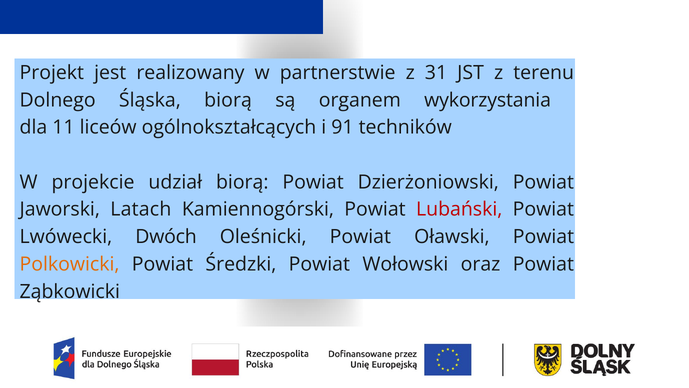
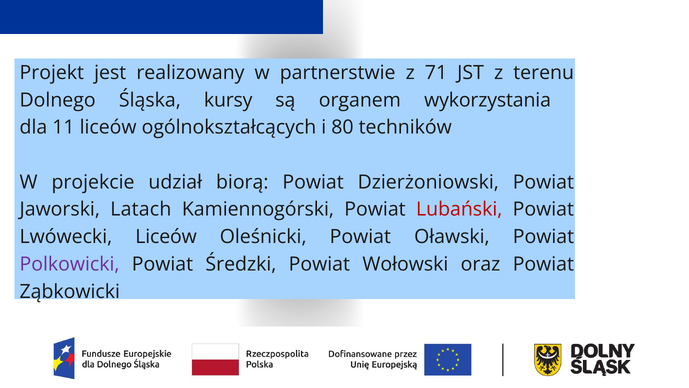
31: 31 -> 71 (436, 73)
Śląska biorą: biorą -> kursy (228, 100)
91: 91 -> 80 (342, 127)
Lwówecki Dwóch: Dwóch -> Liceów (166, 237)
Polkowicki colour: orange -> purple (70, 264)
